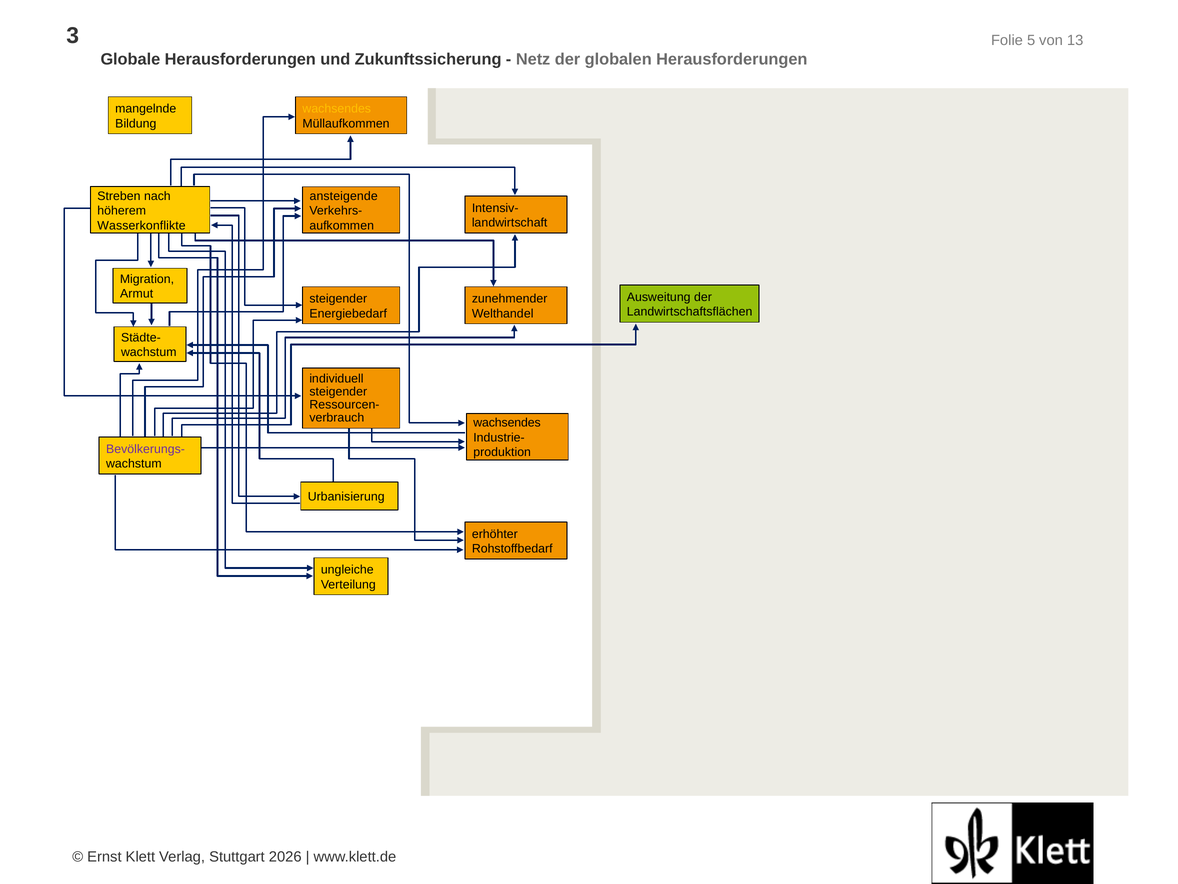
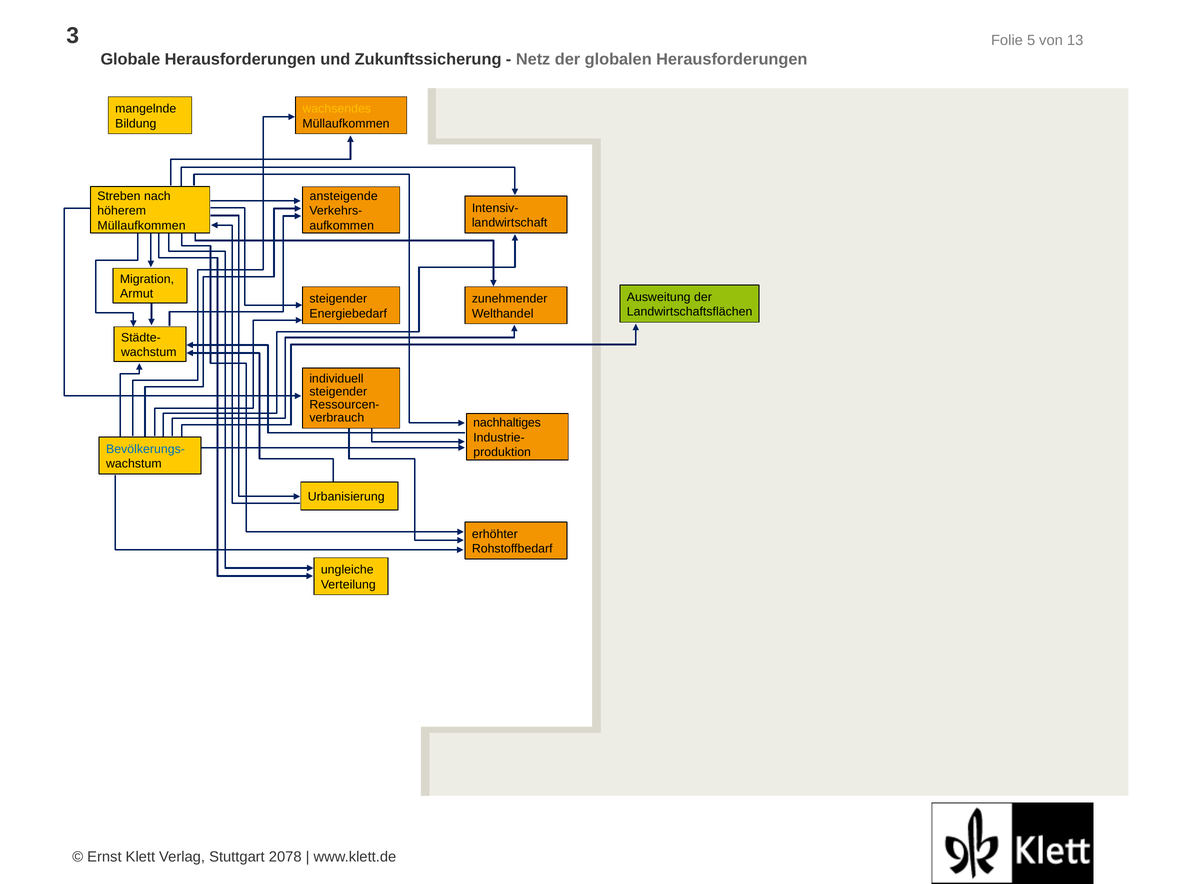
Wasserkonflikte: Wasserkonflikte -> Müllaufkommen (142, 225)
wachsendes: wachsendes -> nachhaltiges (507, 423)
Bevölkerungs- colour: purple -> blue (145, 449)
2026: 2026 -> 2078 (285, 856)
